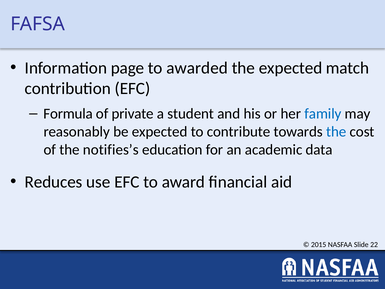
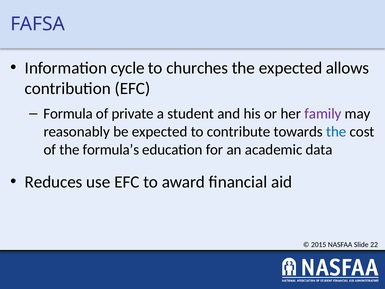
page: page -> cycle (128, 68)
awarded: awarded -> churches (197, 68)
match: match -> allows (347, 68)
family colour: blue -> purple (323, 114)
notifies’s: notifies’s -> formula’s (111, 150)
